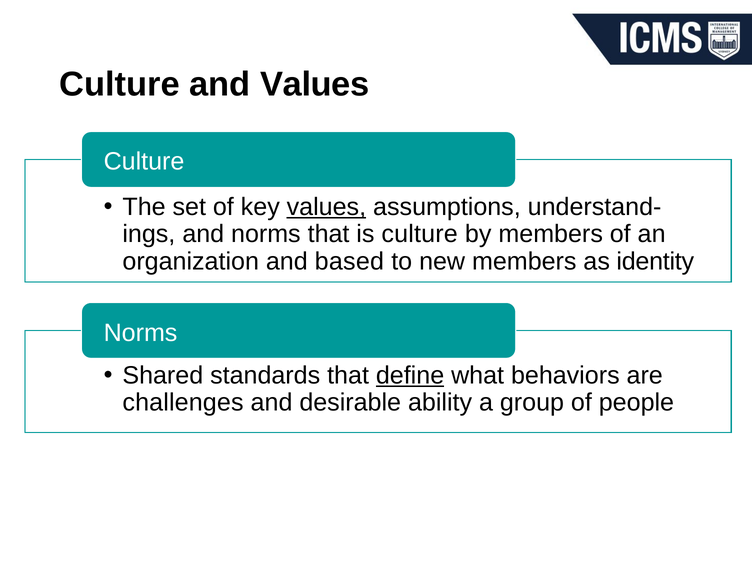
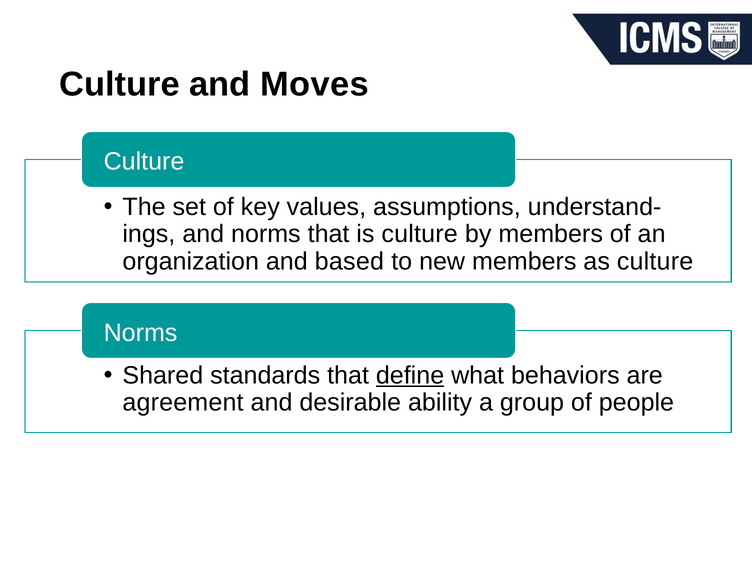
and Values: Values -> Moves (314, 84)
values underline: present -> none (326, 207)
as identity: identity -> culture (655, 261)
challenges: challenges -> agreement (183, 402)
